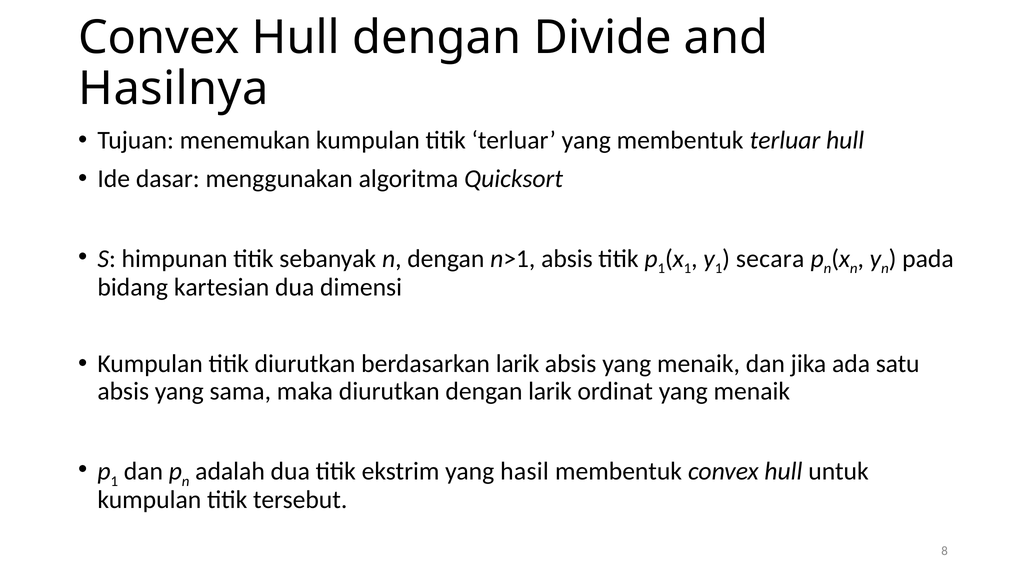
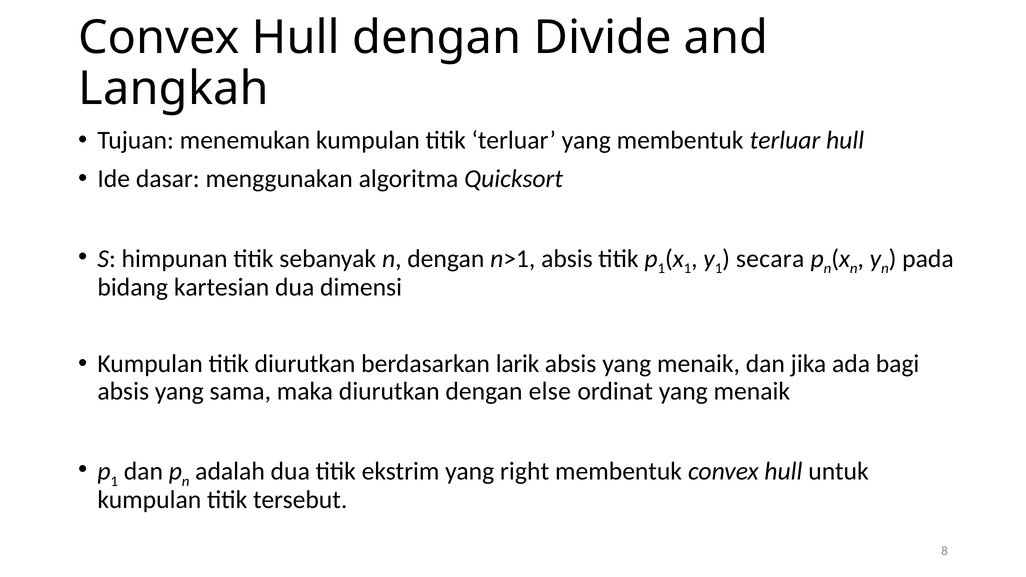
Hasilnya: Hasilnya -> Langkah (174, 89)
satu: satu -> bagi (898, 364)
dengan larik: larik -> else (550, 392)
hasil: hasil -> right (525, 471)
